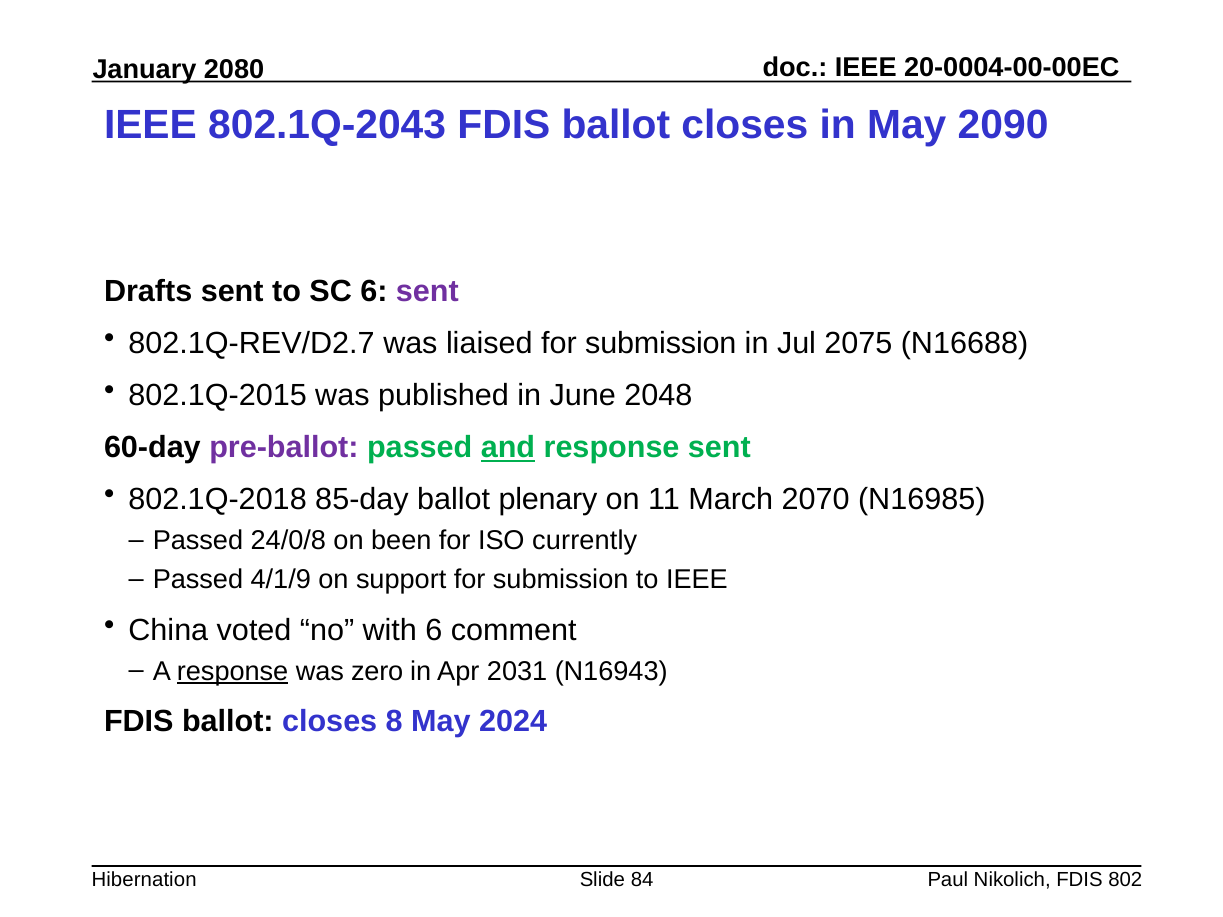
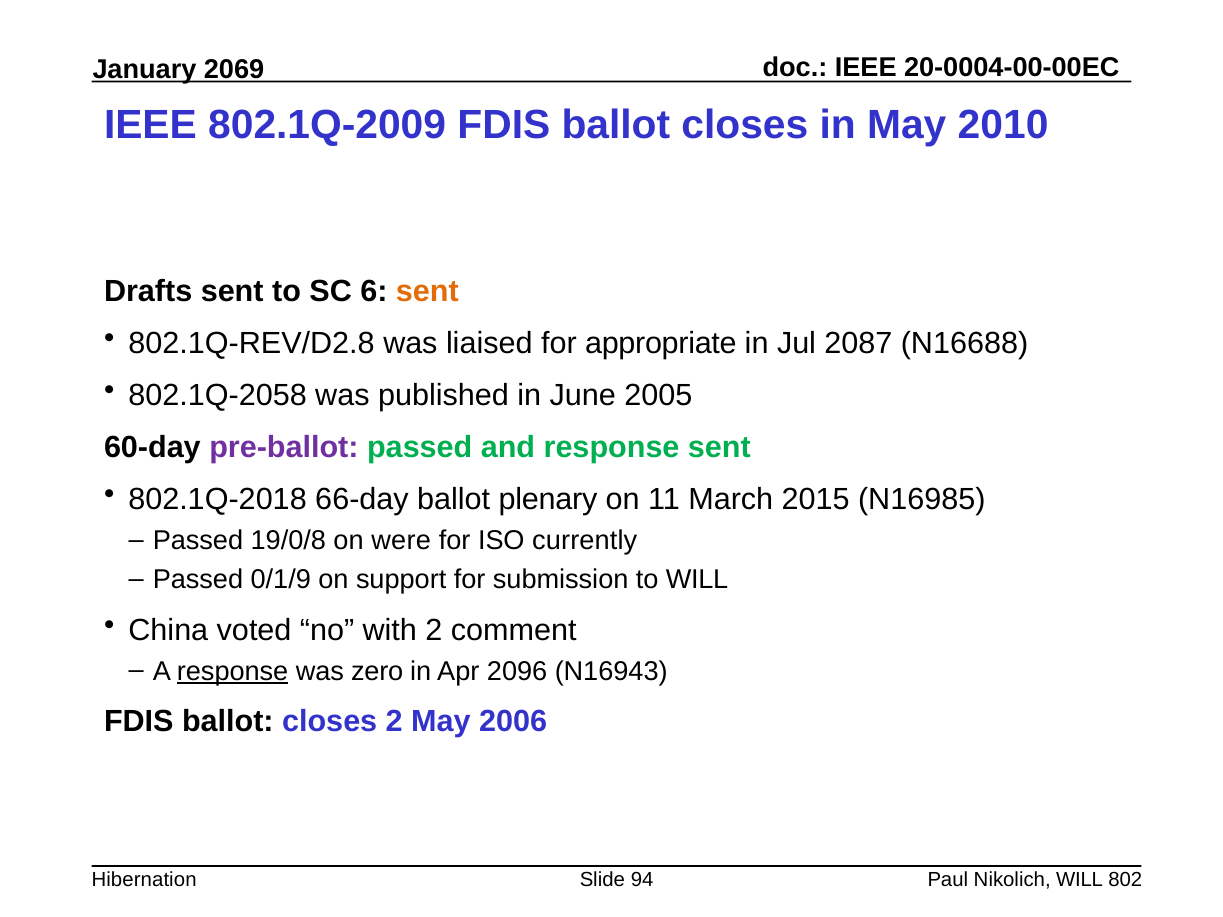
2080: 2080 -> 2069 (234, 69)
802.1Q-2043: 802.1Q-2043 -> 802.1Q-2009 (327, 125)
2090: 2090 -> 2010 (1003, 125)
sent colour: purple -> orange (427, 292)
802.1Q-REV/D2.7: 802.1Q-REV/D2.7 -> 802.1Q-REV/D2.8 (252, 344)
liaised for submission: submission -> appropriate (661, 344)
2075: 2075 -> 2087 (858, 344)
802.1Q-2015: 802.1Q-2015 -> 802.1Q-2058 (218, 396)
2048: 2048 -> 2005 (658, 396)
and underline: present -> none (508, 448)
85-day: 85-day -> 66-day (362, 500)
2070: 2070 -> 2015 (816, 500)
24/0/8: 24/0/8 -> 19/0/8 (288, 541)
been: been -> were (401, 541)
4/1/9: 4/1/9 -> 0/1/9 (281, 580)
to IEEE: IEEE -> WILL (697, 580)
with 6: 6 -> 2 (434, 630)
2031: 2031 -> 2096 (517, 672)
closes 8: 8 -> 2 (394, 722)
2024: 2024 -> 2006 (513, 722)
84: 84 -> 94 (642, 880)
Nikolich FDIS: FDIS -> WILL (1080, 880)
